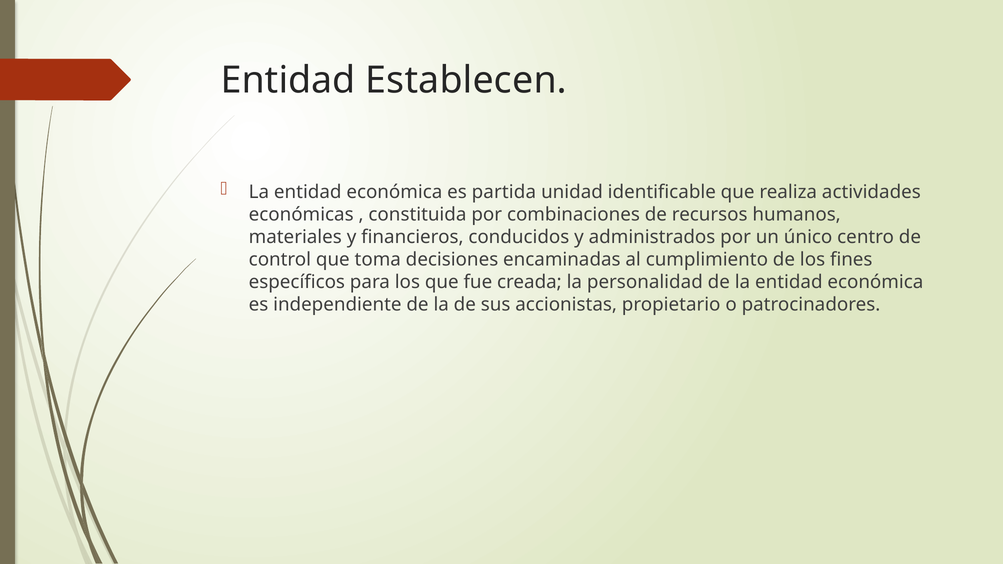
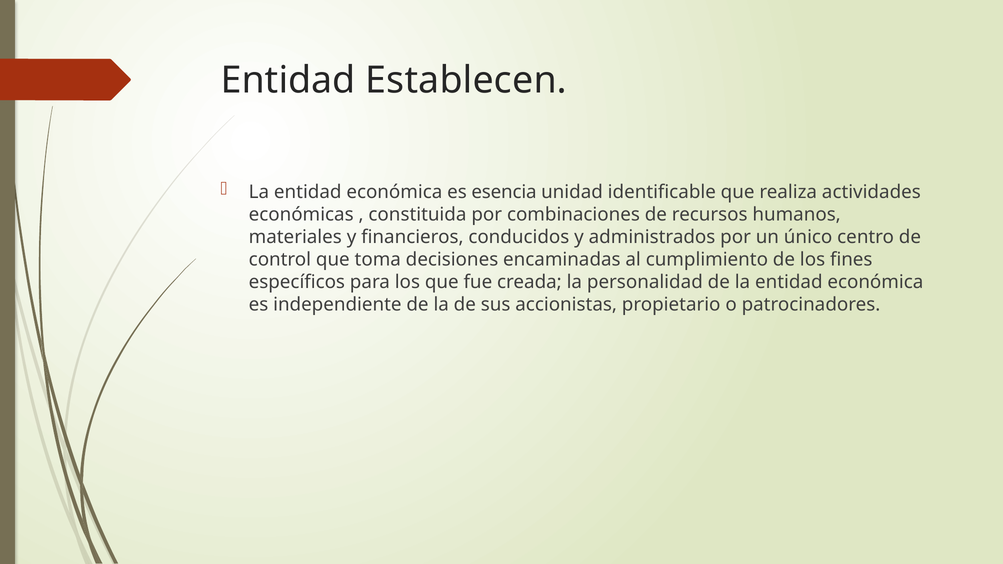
partida: partida -> esencia (504, 192)
